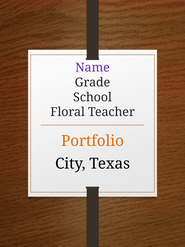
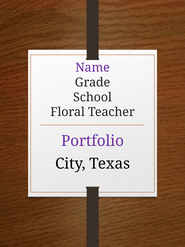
Portfolio colour: orange -> purple (93, 141)
